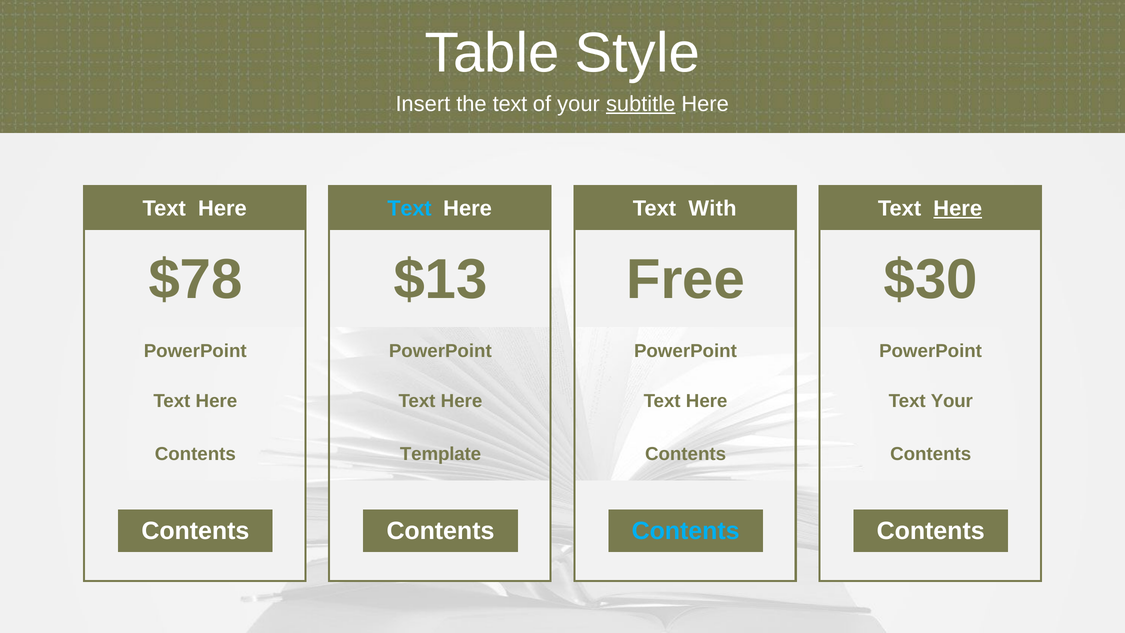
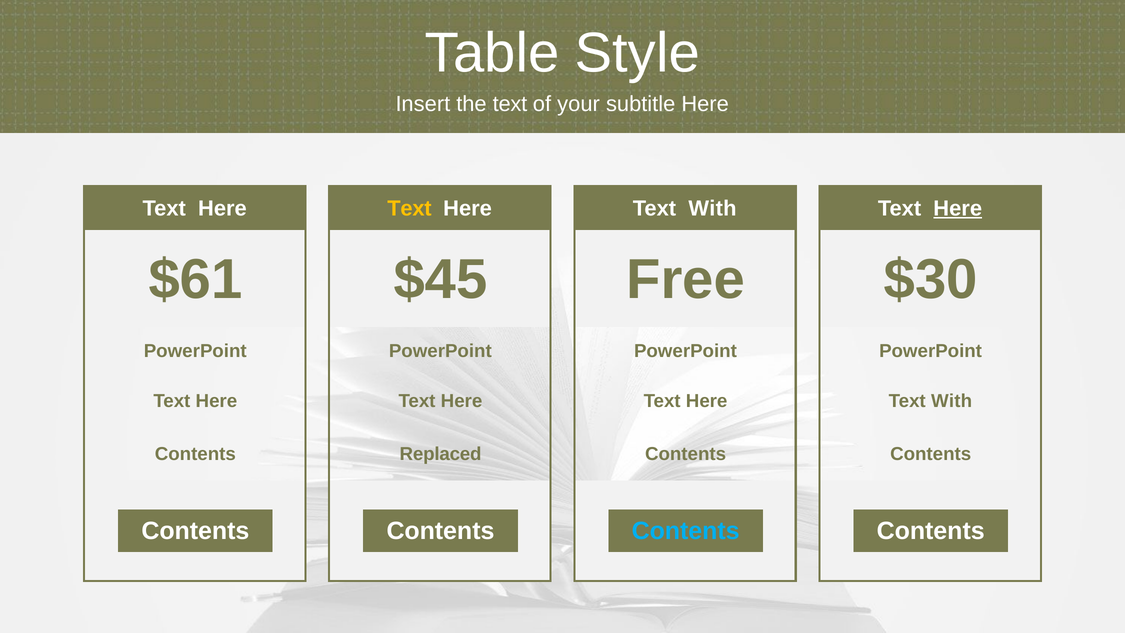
subtitle underline: present -> none (641, 104)
Text colour: light blue -> yellow (409, 208)
$78: $78 -> $61 (195, 279)
$13: $13 -> $45 (441, 279)
Your: Your -> With (952, 401)
Template: Template -> Replaced (441, 454)
